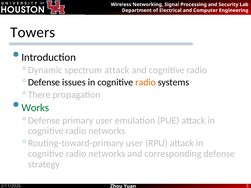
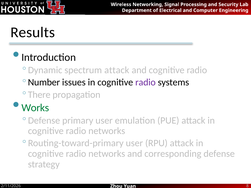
Towers: Towers -> Results (33, 32)
Defense: Defense -> Number (44, 82)
radio colour: orange -> purple (145, 82)
